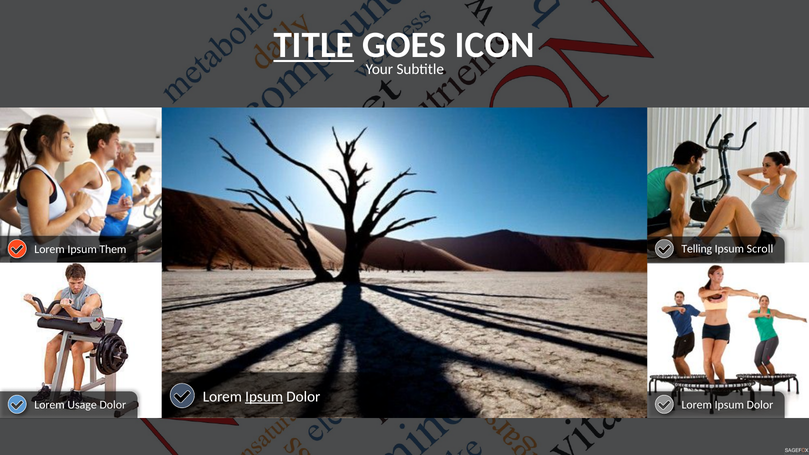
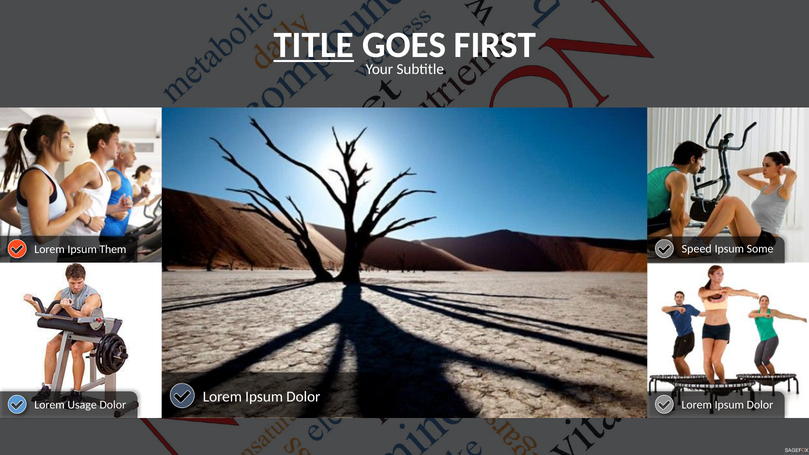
ICON: ICON -> FIRST (495, 45)
Telling: Telling -> Speed (697, 249)
Scroll: Scroll -> Some (760, 249)
Ipsum underline: present -> none (264, 397)
